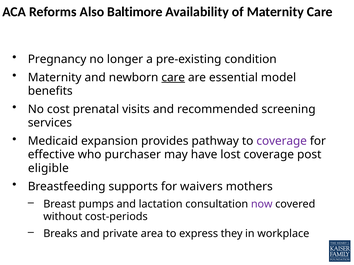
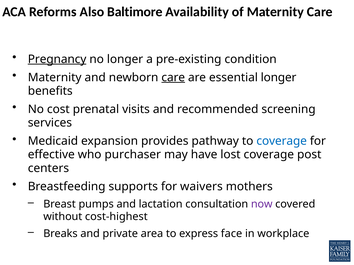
Pregnancy underline: none -> present (57, 59)
essential model: model -> longer (279, 78)
coverage colour: purple -> blue (282, 141)
eligible: eligible -> centers (48, 168)
cost-periods: cost-periods -> cost-highest (116, 217)
they: they -> face (232, 234)
